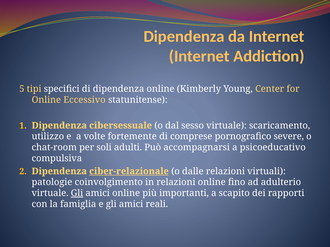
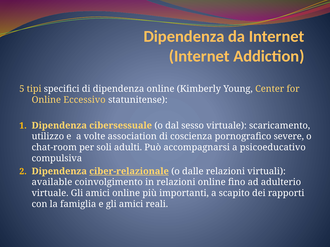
fortemente: fortemente -> association (132, 137)
comprese: comprese -> coscienza (191, 137)
patologie: patologie -> available (52, 183)
Gli underline: present -> none (77, 194)
